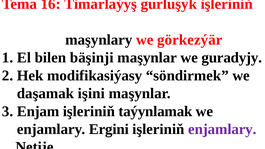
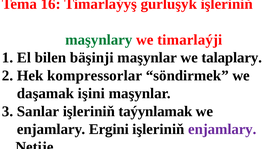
maşynlary colour: black -> green (99, 40)
görkezýär: görkezýär -> timarlaýji (190, 40)
guradyjy: guradyjy -> talaplary (232, 58)
modifikasiýasy: modifikasiýasy -> kompressorlar (95, 76)
Enjam: Enjam -> Sanlar (38, 111)
